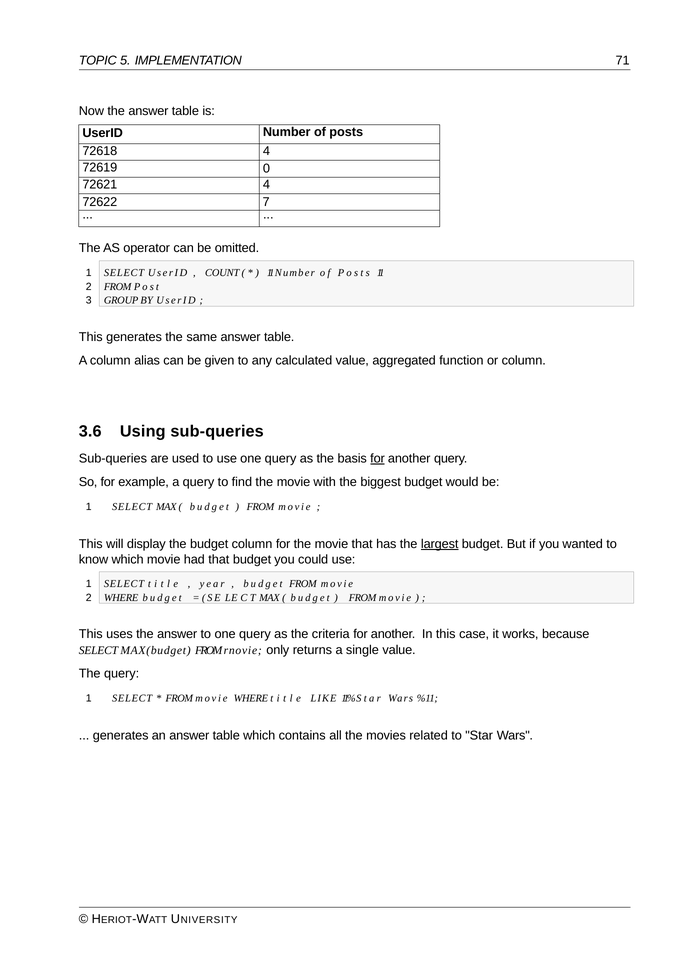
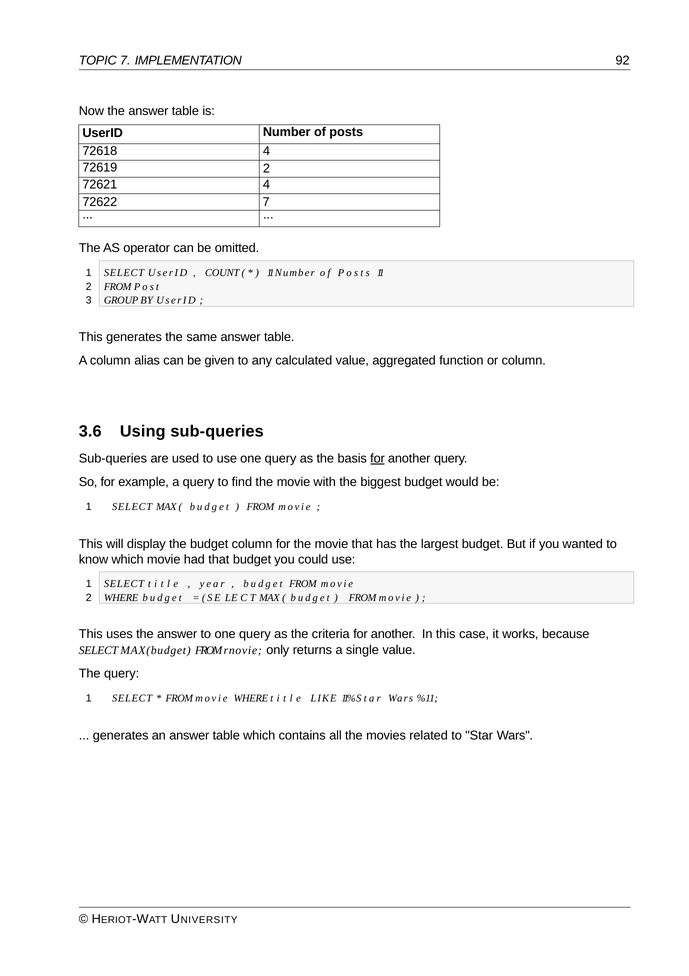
TOPIC 5: 5 -> 7 (125, 61)
71: 71 -> 92 (623, 61)
72619 0: 0 -> 2 (267, 169)
largest underline: present -> none (440, 543)
